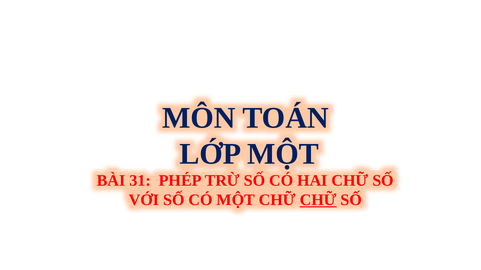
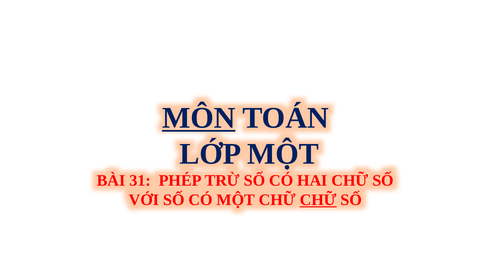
MÔN underline: none -> present (199, 118)
